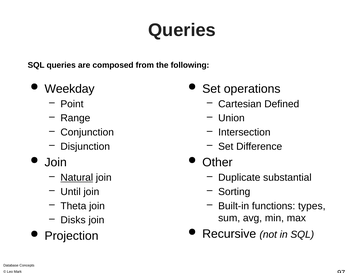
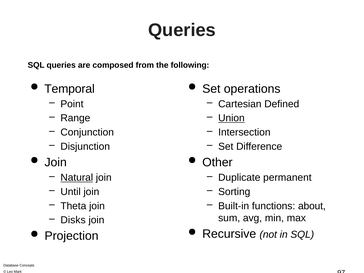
Weekday: Weekday -> Temporal (70, 89)
Union underline: none -> present (231, 118)
substantial: substantial -> permanent (287, 178)
types: types -> about (312, 206)
